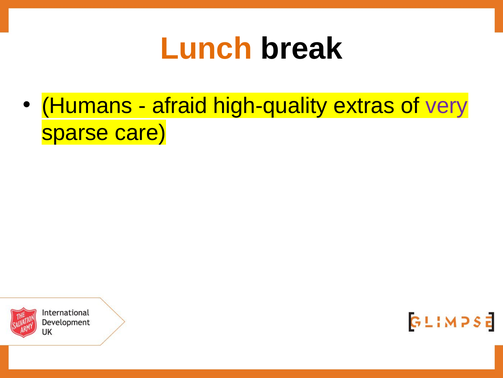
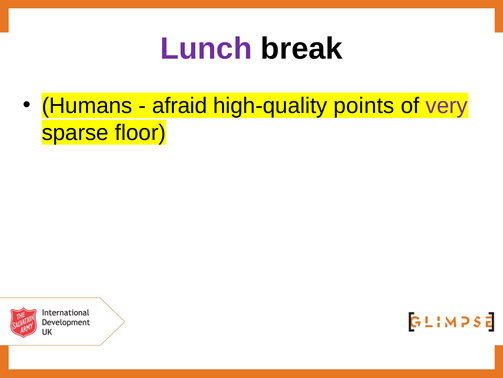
Lunch colour: orange -> purple (206, 49)
extras: extras -> points (364, 106)
care: care -> floor (140, 132)
